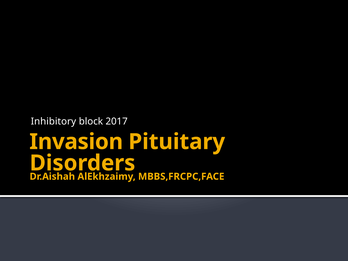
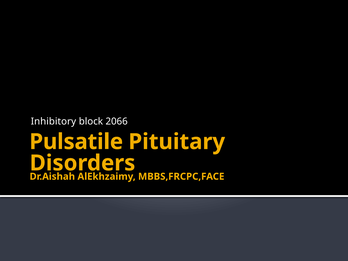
2017: 2017 -> 2066 (117, 122)
Invasion: Invasion -> Pulsatile (76, 142)
